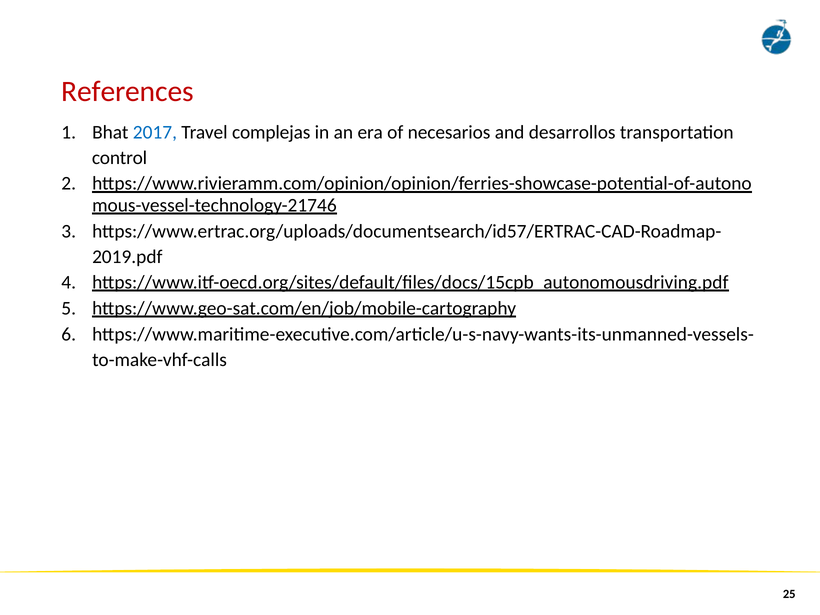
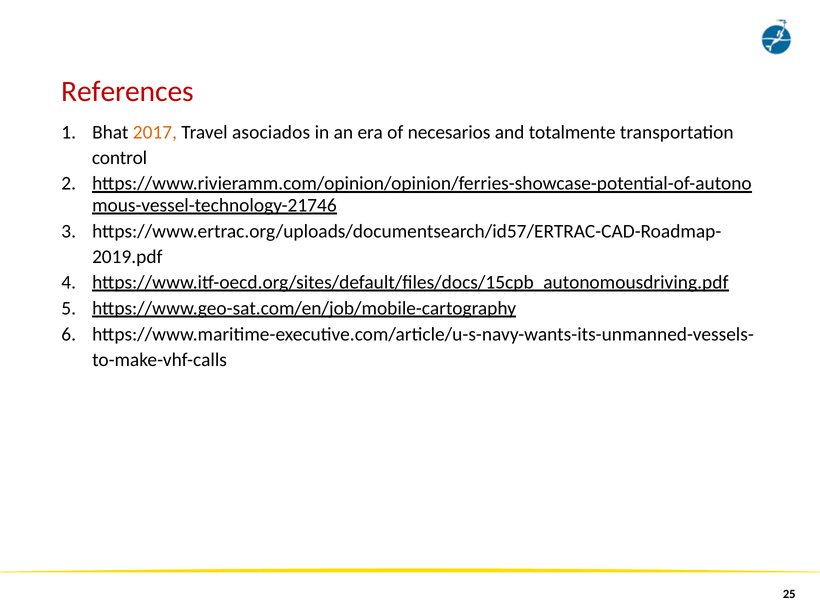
2017 colour: blue -> orange (155, 132)
complejas: complejas -> asociados (271, 132)
desarrollos: desarrollos -> totalmente (572, 132)
